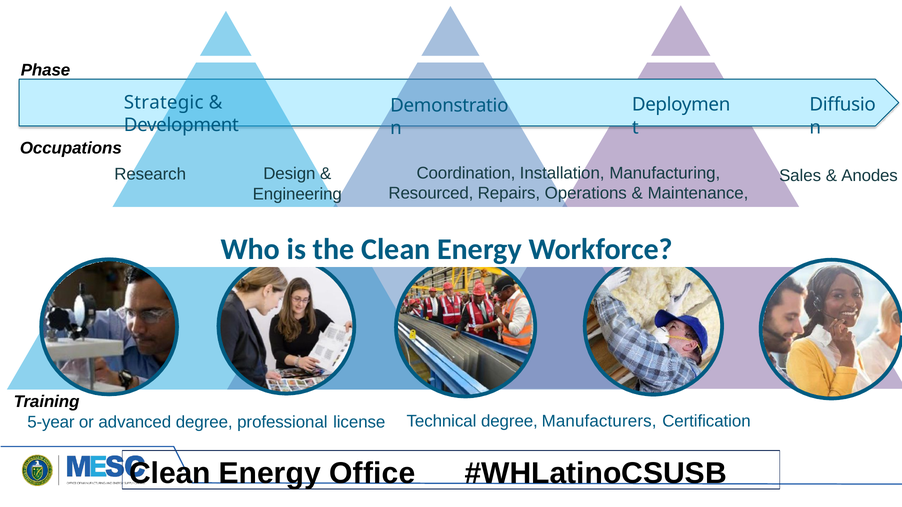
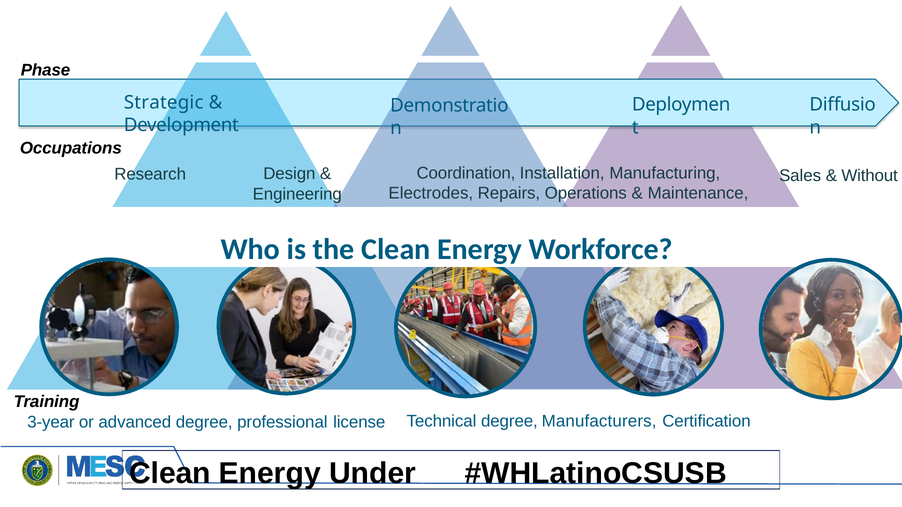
Anodes: Anodes -> Without (870, 176)
Resourced: Resourced -> Electrodes (431, 193)
5-year: 5-year -> 3-year (51, 423)
Office: Office -> Under (373, 474)
